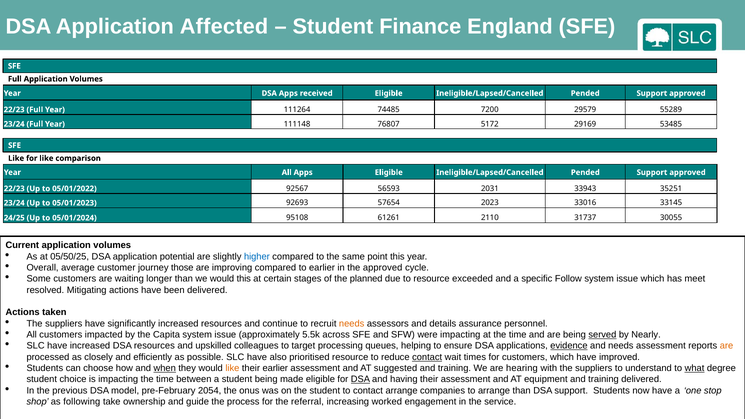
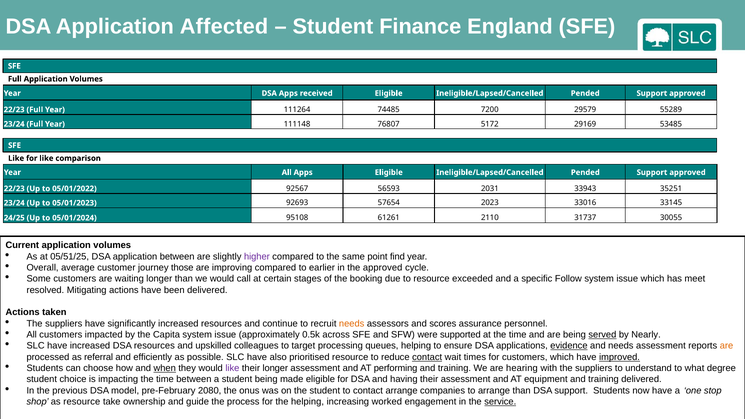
05/50/25: 05/50/25 -> 05/51/25 (70, 257)
application potential: potential -> between (177, 257)
higher colour: blue -> purple (257, 257)
point this: this -> find (397, 257)
would this: this -> call (244, 279)
planned: planned -> booking (366, 279)
details: details -> scores (443, 324)
5.5k: 5.5k -> 0.5k (311, 335)
were impacting: impacting -> supported (460, 335)
closely: closely -> referral (99, 357)
improved underline: none -> present (620, 357)
like colour: orange -> purple (232, 368)
their earlier: earlier -> longer (275, 368)
suggested: suggested -> performing (396, 368)
what underline: present -> none (695, 368)
DSA underline: present -> none (360, 379)
2054: 2054 -> 2080 (210, 391)
as following: following -> resource (82, 402)
the referral: referral -> helping (307, 402)
service underline: none -> present (500, 402)
